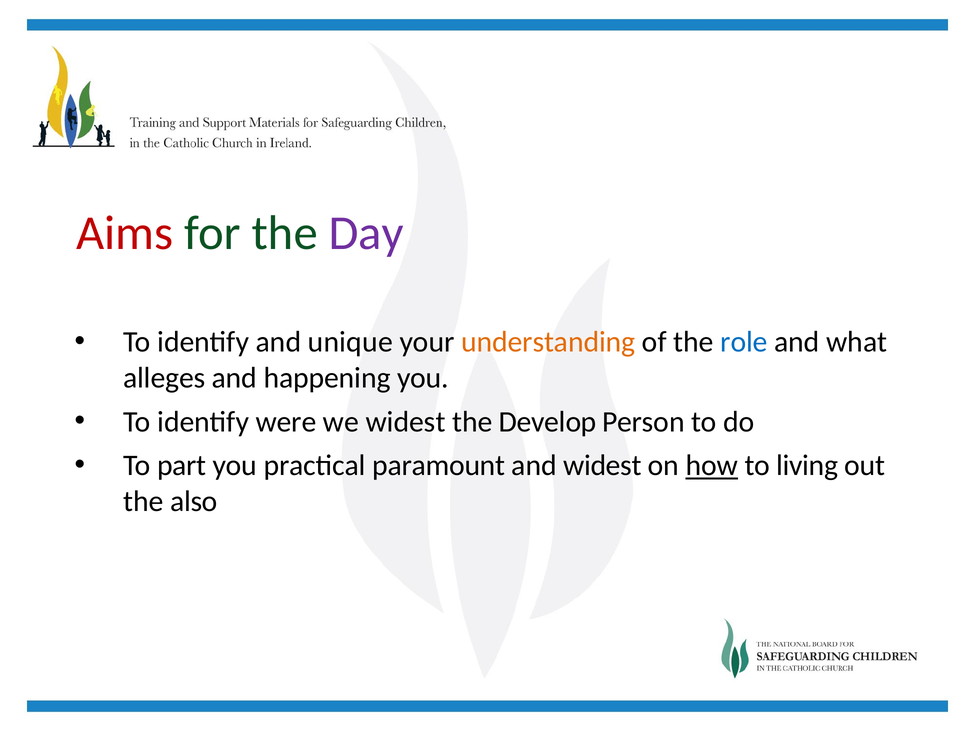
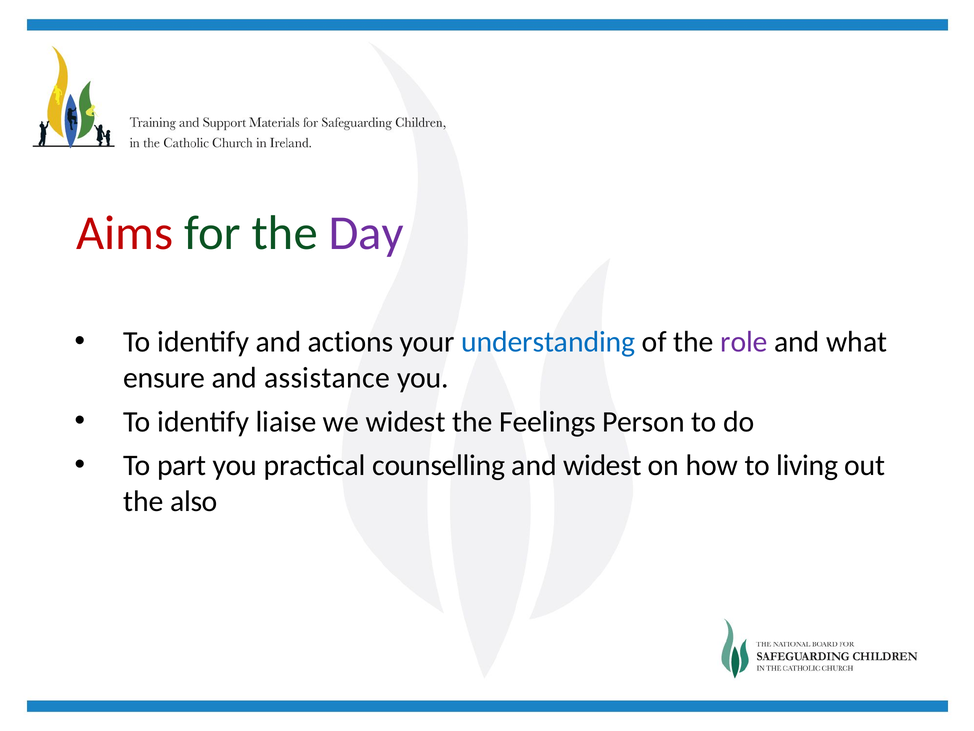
unique: unique -> actions (351, 342)
understanding colour: orange -> blue (548, 342)
role colour: blue -> purple (744, 342)
alleges: alleges -> ensure (164, 378)
happening: happening -> assistance (327, 378)
were: were -> liaise (286, 421)
Develop: Develop -> Feelings (548, 421)
paramount: paramount -> counselling (439, 465)
how underline: present -> none (712, 465)
